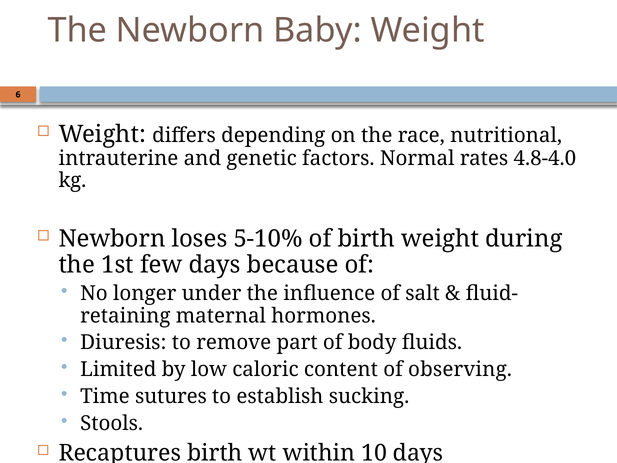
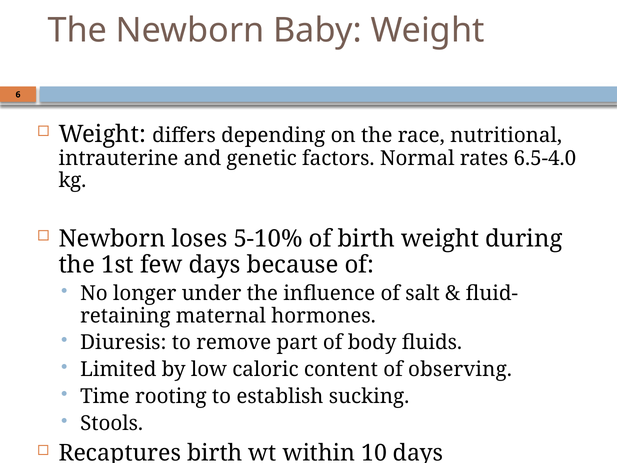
4.8-4.0: 4.8-4.0 -> 6.5-4.0 (545, 158)
sutures: sutures -> rooting (171, 396)
